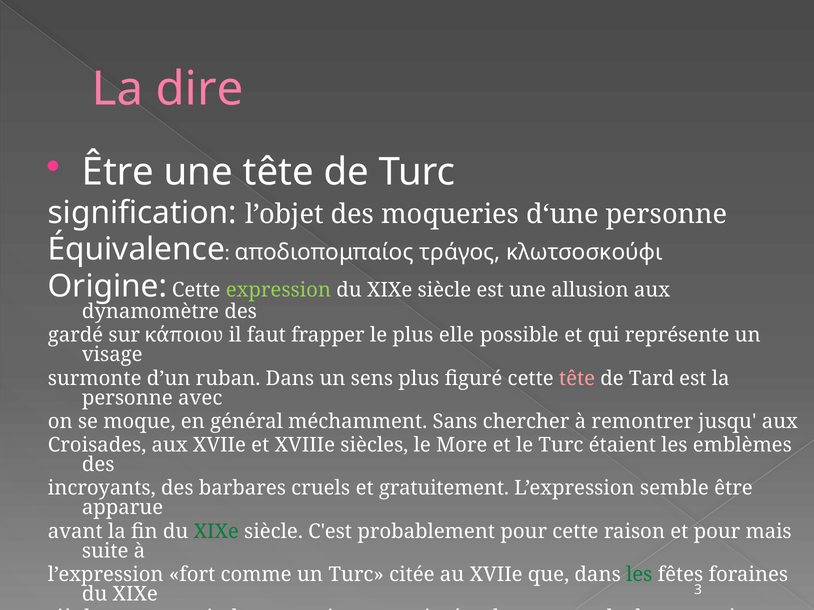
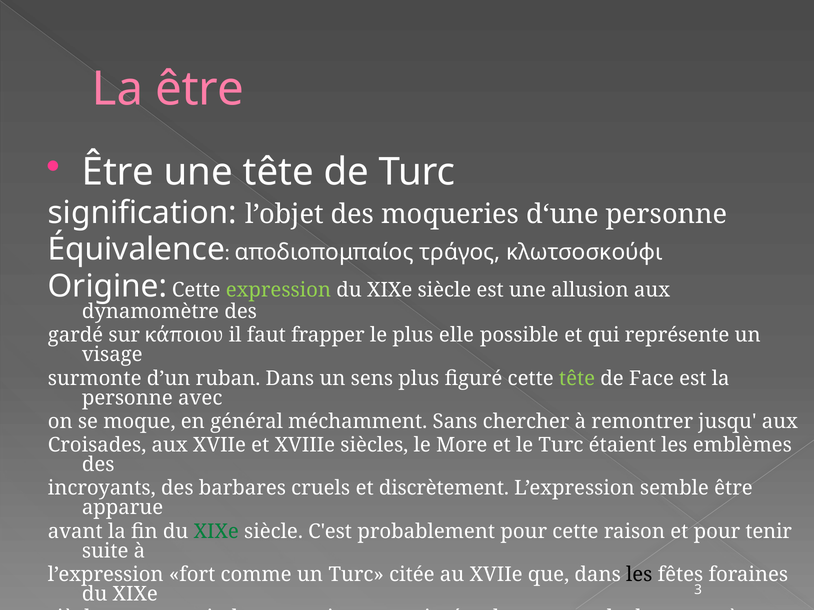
La dire: dire -> être (200, 89)
tête colour: pink -> light green (577, 379)
Tard: Tard -> Face (651, 379)
gratuitement: gratuitement -> discrètement (444, 489)
mais: mais -> tenir (769, 532)
les colour: green -> black (639, 575)
